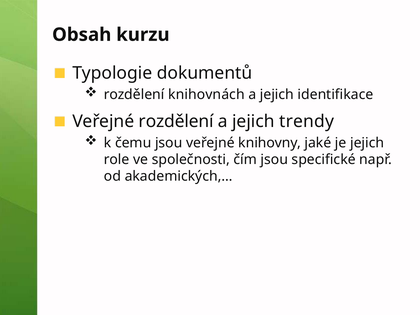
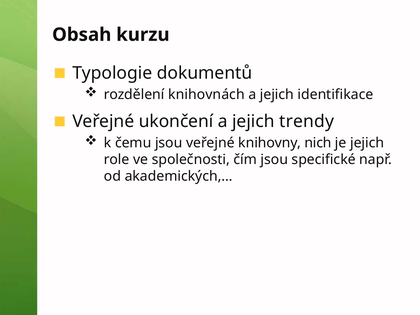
Veřejné rozdělení: rozdělení -> ukončení (176, 121)
jaké: jaké -> nich (318, 143)
